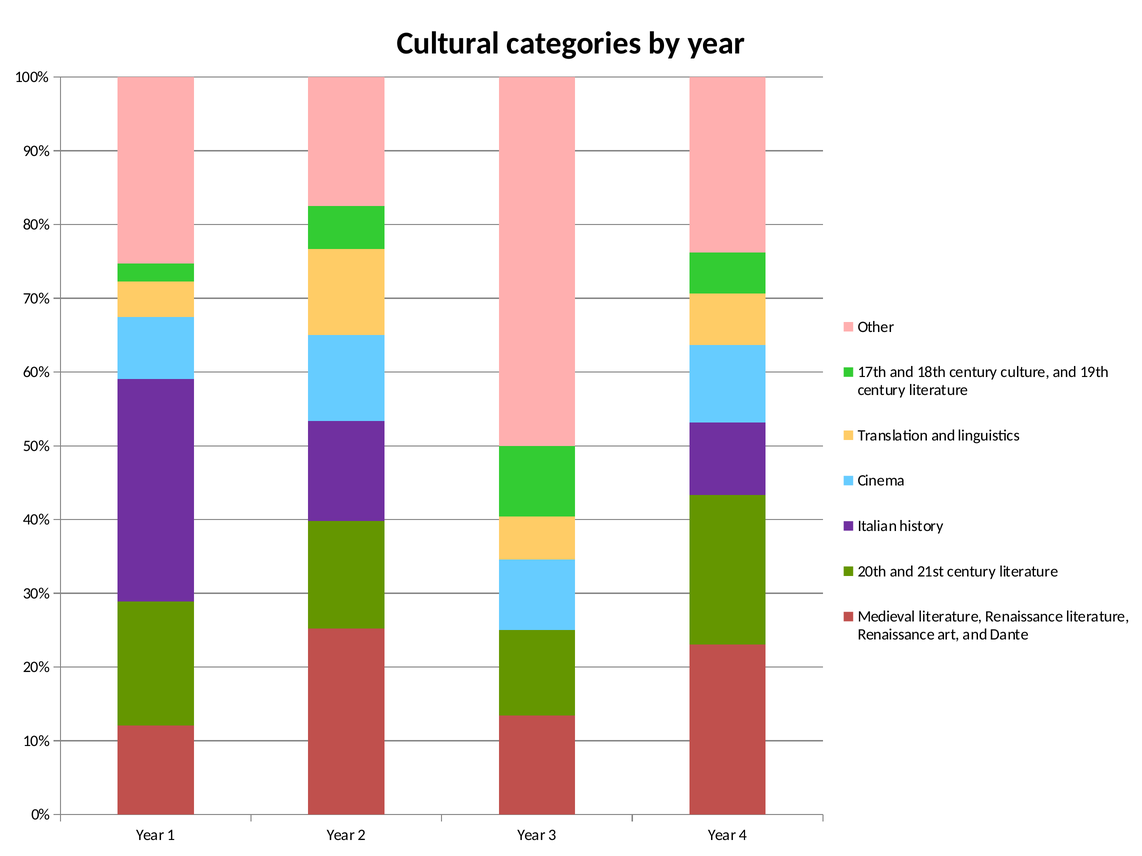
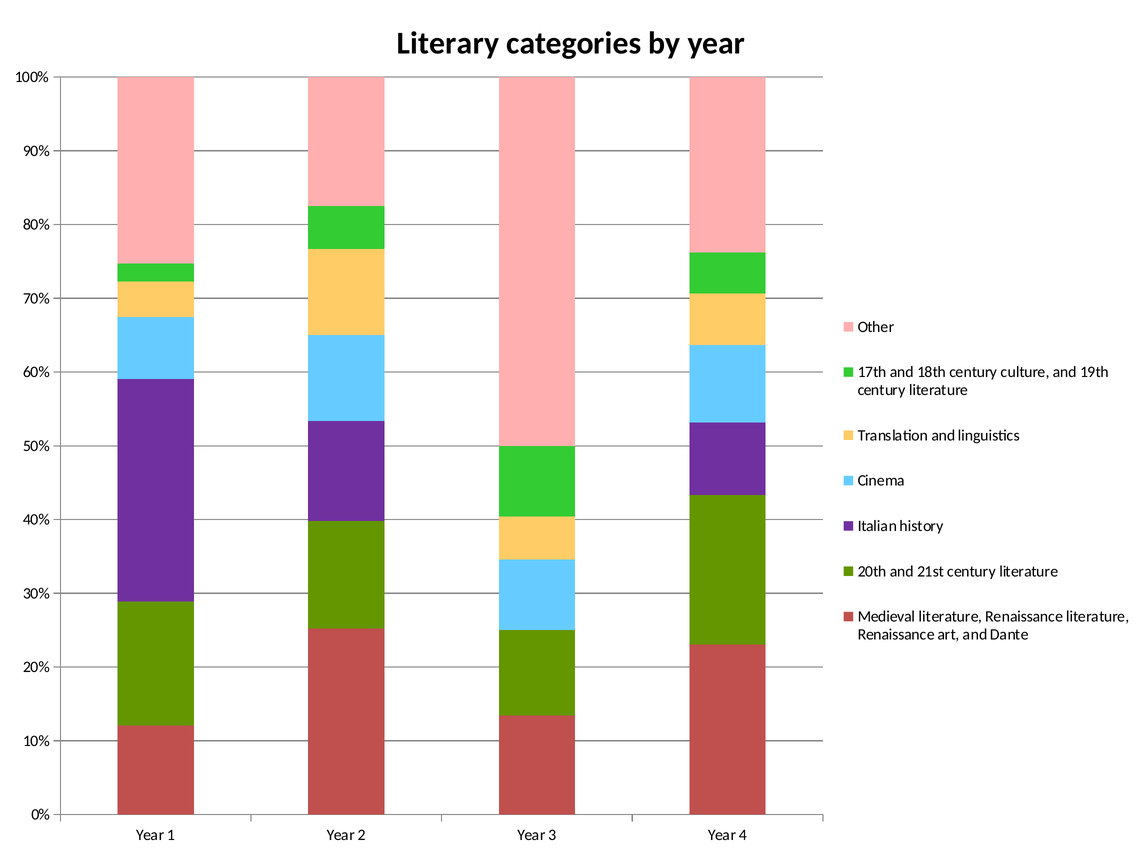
Cultural: Cultural -> Literary (448, 43)
